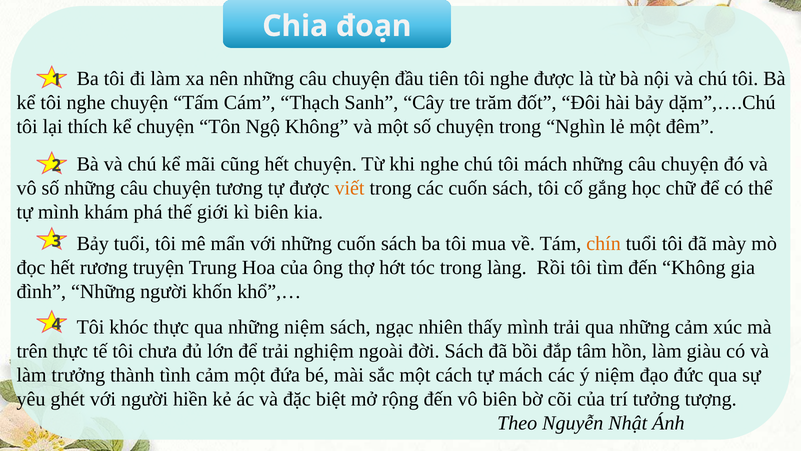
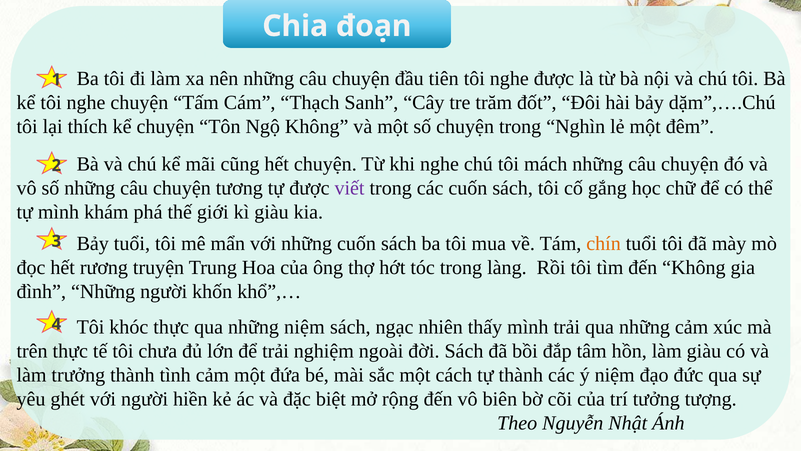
viết colour: orange -> purple (350, 188)
kì biên: biên -> giàu (271, 212)
tự mách: mách -> thành (521, 375)
